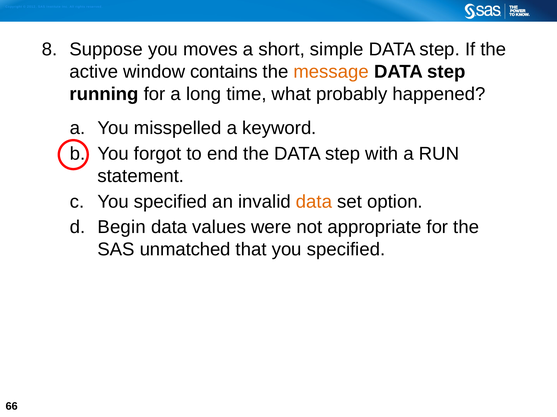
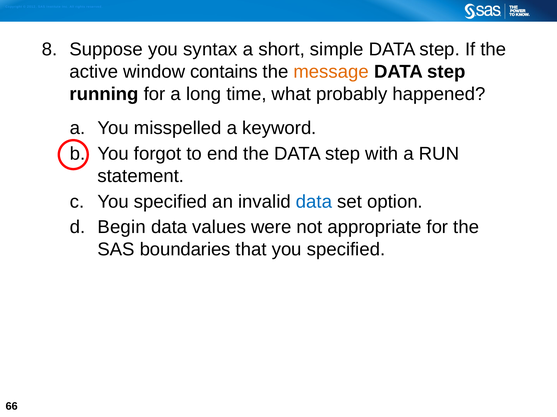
moves: moves -> syntax (210, 50)
data colour: orange -> blue (314, 202)
unmatched: unmatched -> boundaries (185, 250)
